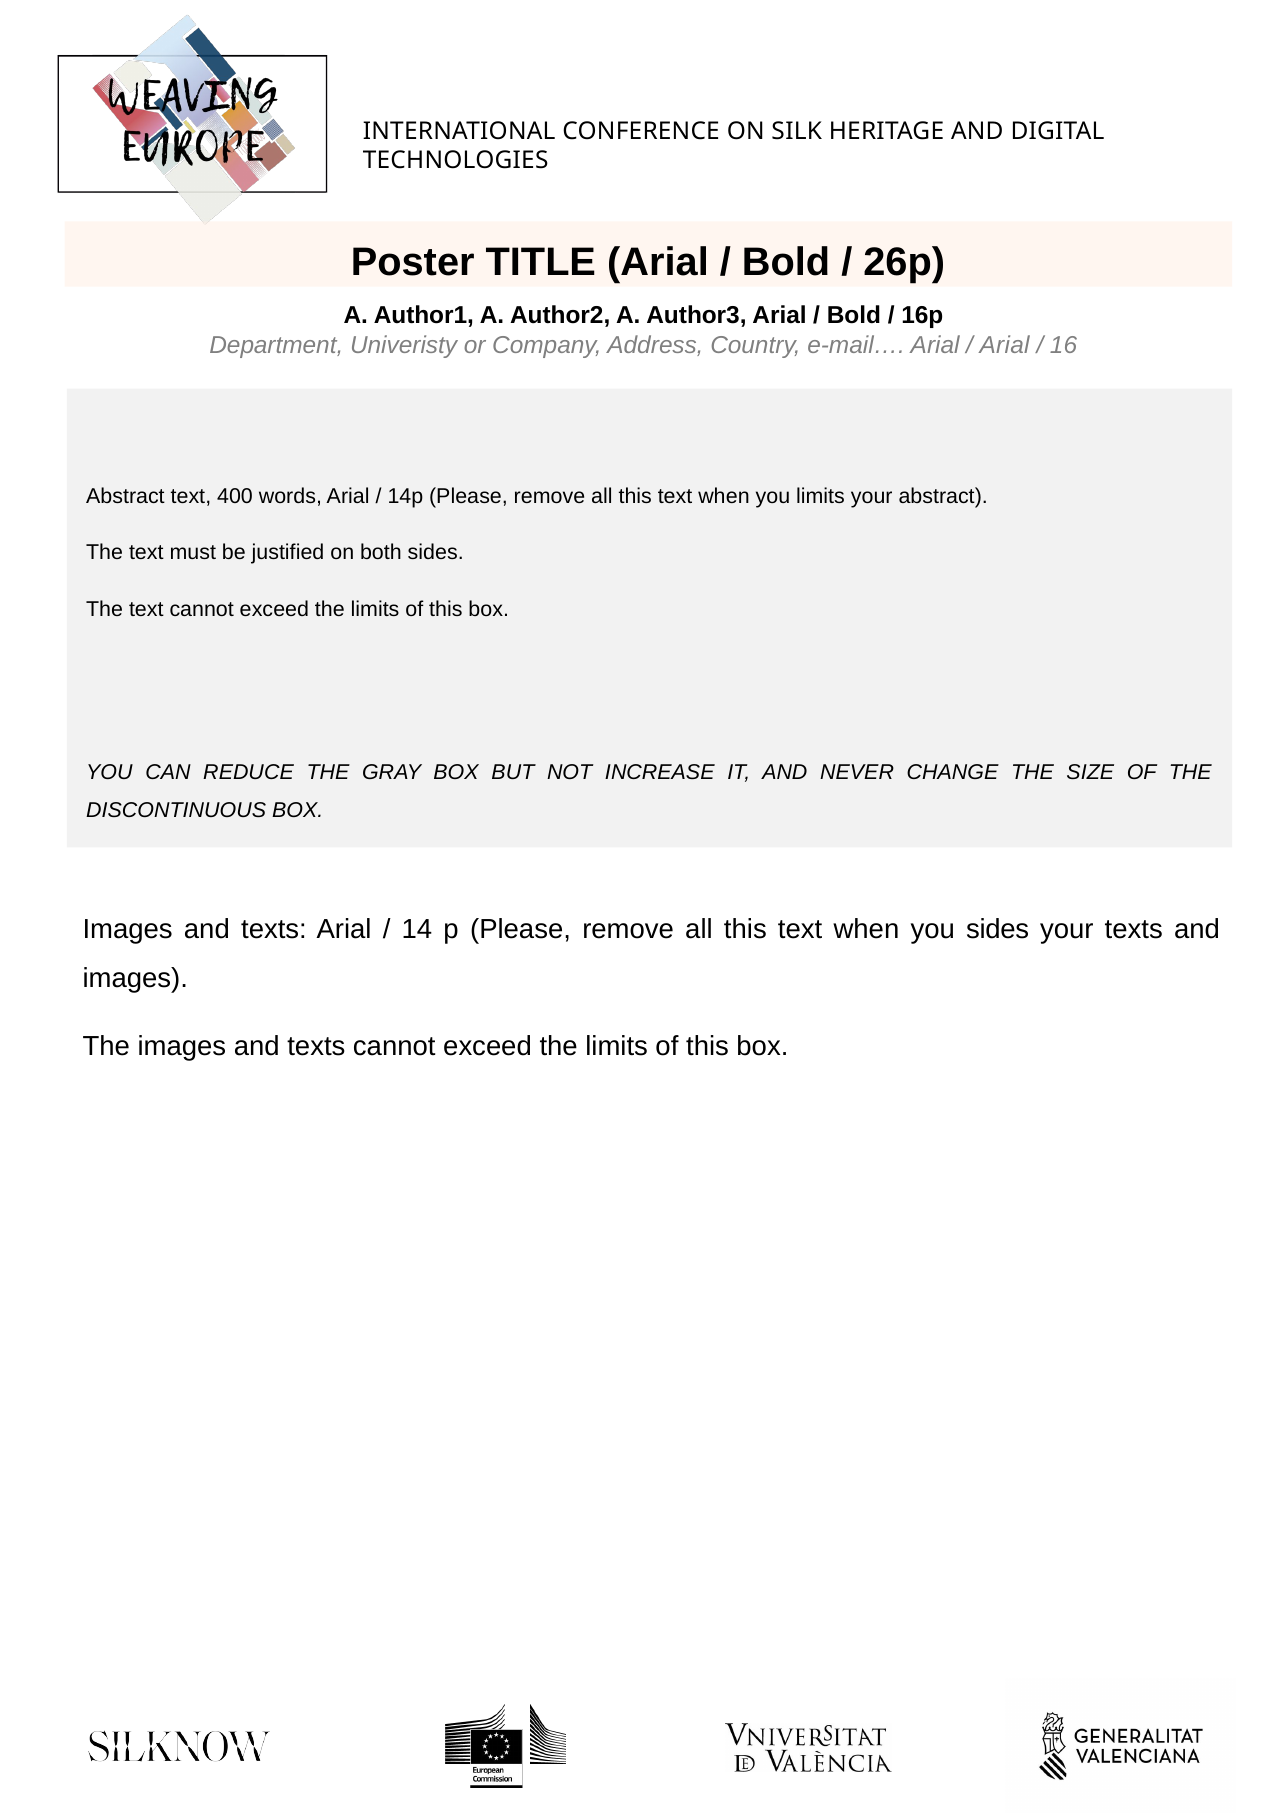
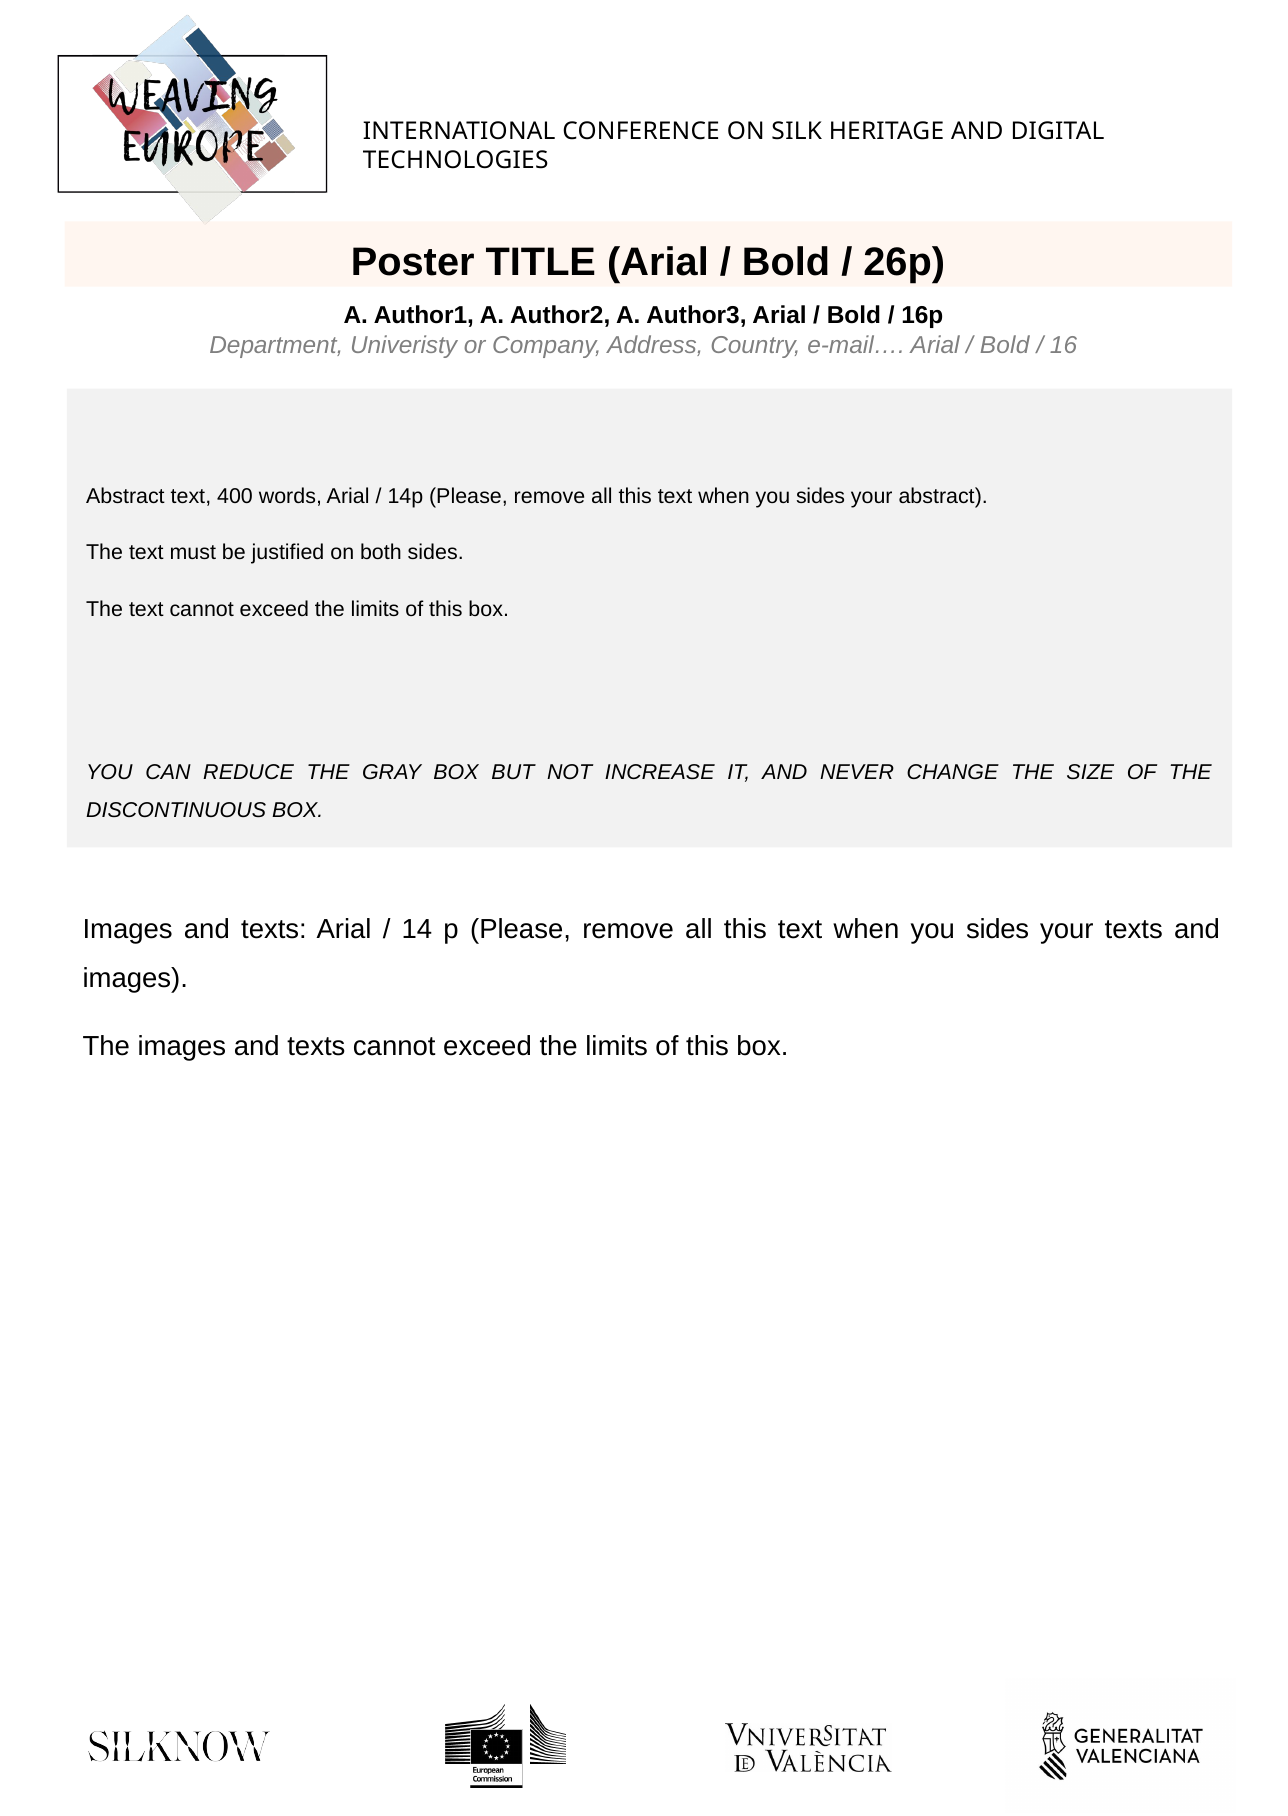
Arial: Arial -> Bold (1005, 345)
limits: limits -> sides (821, 496)
